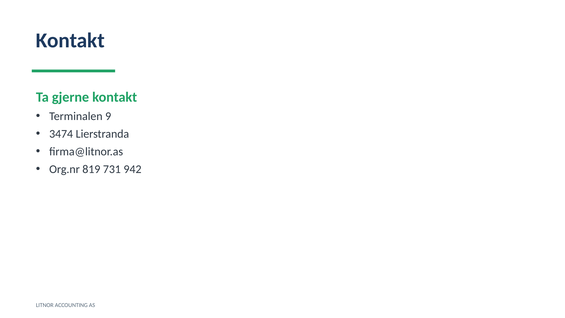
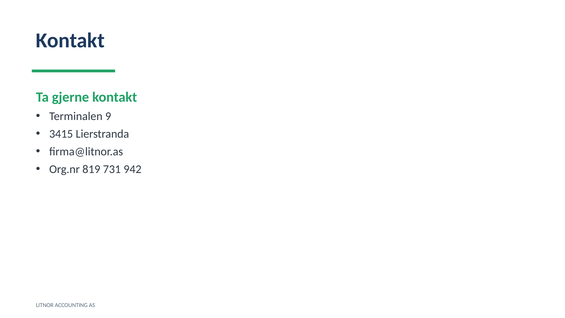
3474: 3474 -> 3415 (61, 134)
